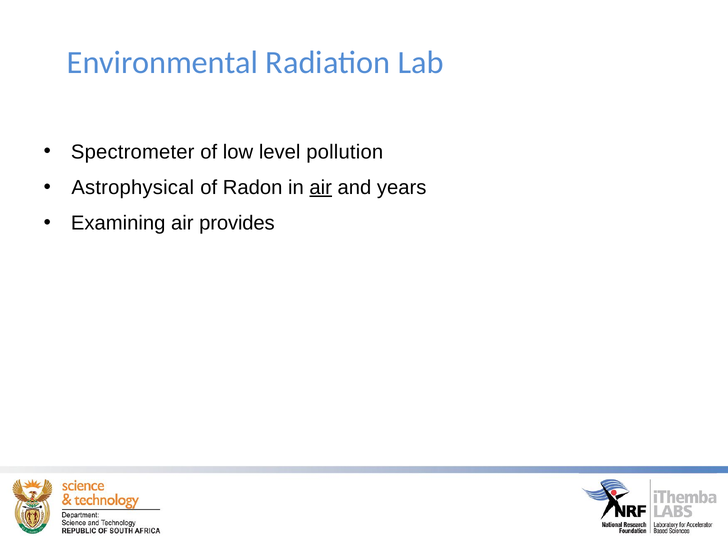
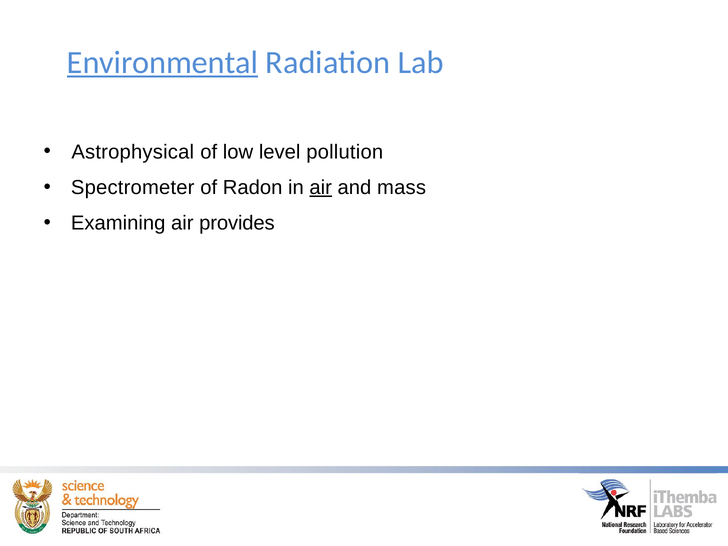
Environmental underline: none -> present (163, 63)
Spectrometer: Spectrometer -> Astrophysical (133, 152)
Astrophysical: Astrophysical -> Spectrometer (133, 188)
years: years -> mass (402, 188)
